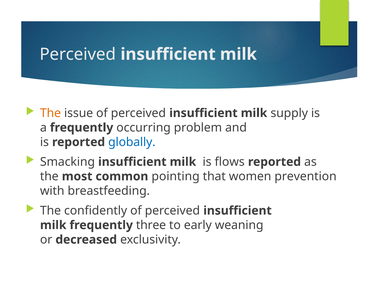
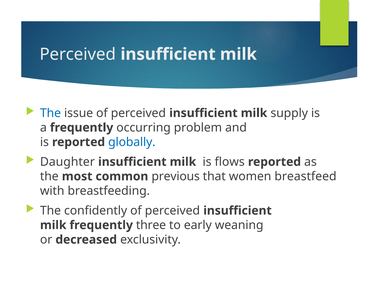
The colour: orange -> blue (51, 113)
Smacking: Smacking -> Daughter (67, 162)
pointing: pointing -> previous (176, 176)
prevention: prevention -> breastfeed (305, 176)
